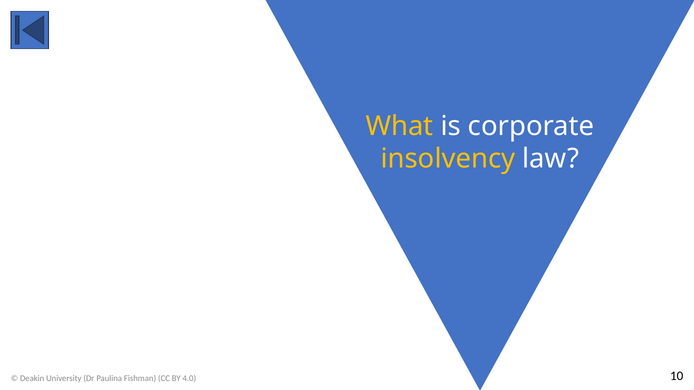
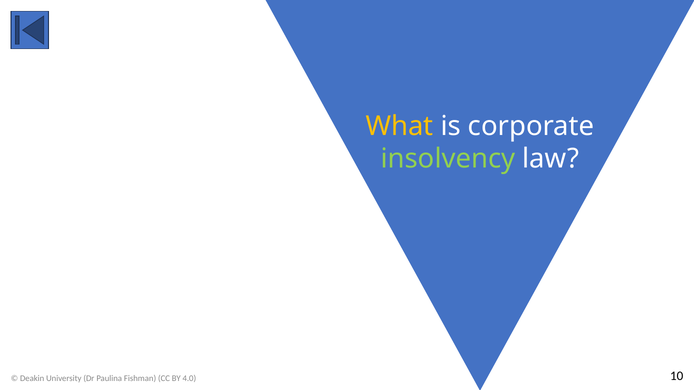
insolvency colour: yellow -> light green (448, 159)
